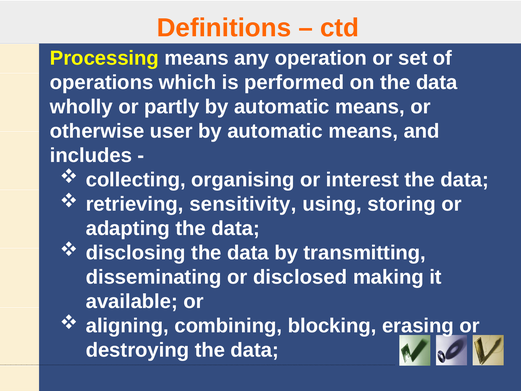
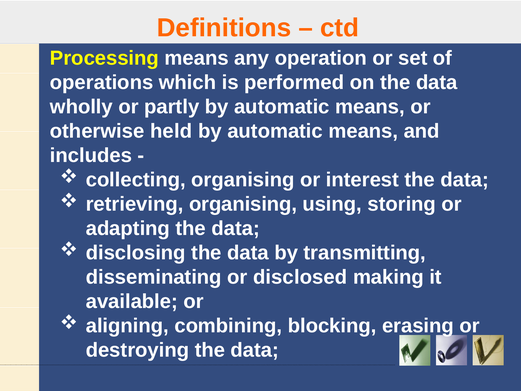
user: user -> held (171, 131)
retrieving sensitivity: sensitivity -> organising (243, 204)
